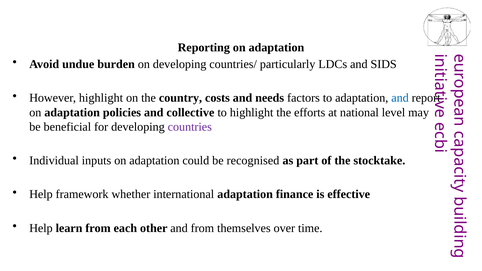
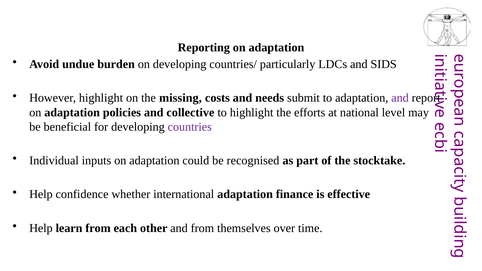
country: country -> missing (180, 98)
factors: factors -> submit (303, 98)
and colour: blue -> purple (400, 98)
framework: framework -> confidence (82, 194)
